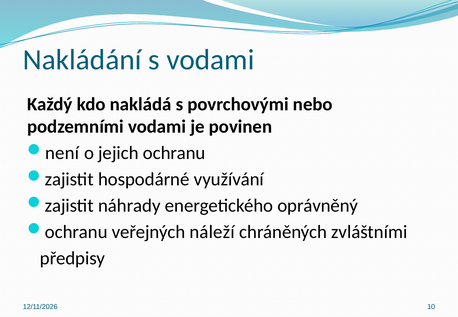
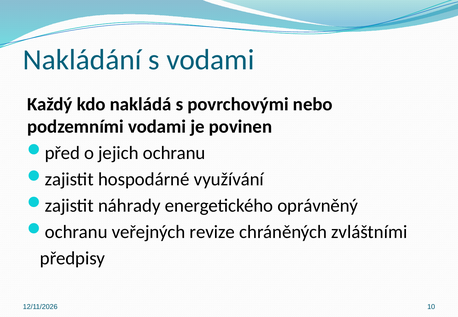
není: není -> před (62, 153)
náleží: náleží -> revize (212, 232)
